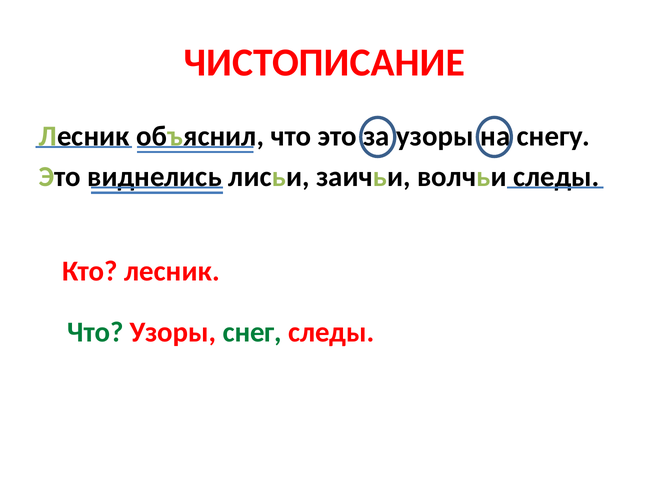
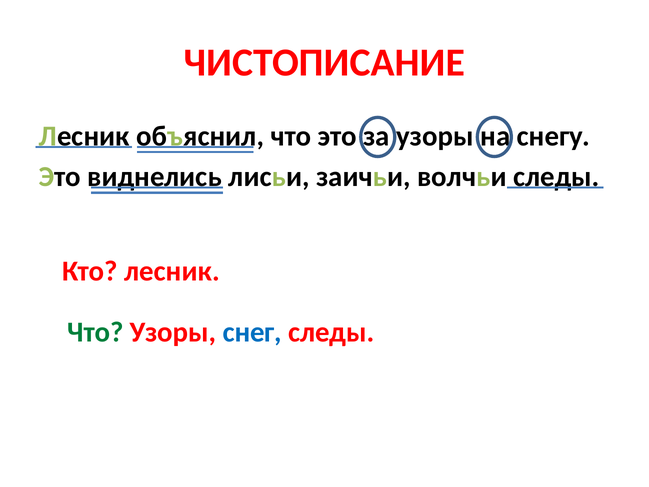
снег colour: green -> blue (252, 332)
